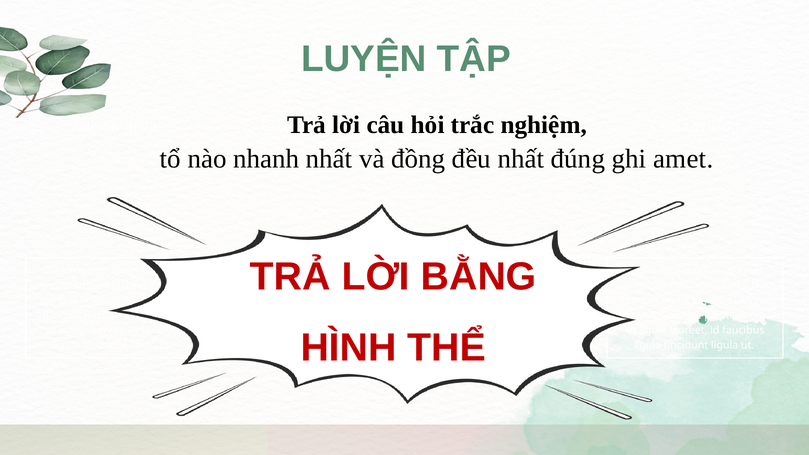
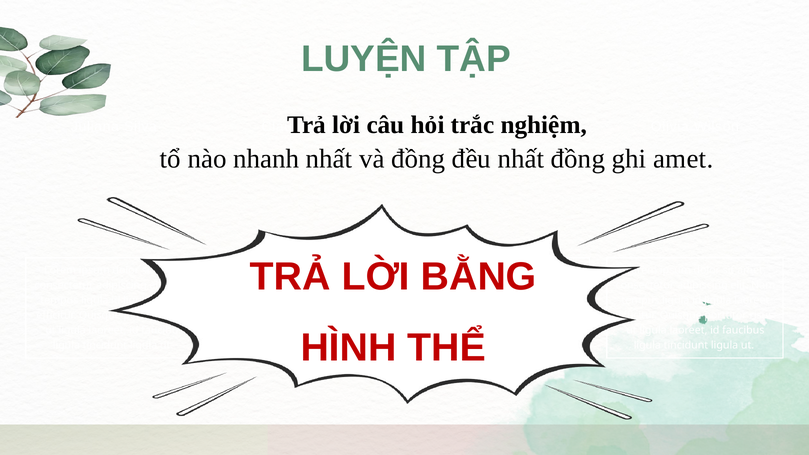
nhất đúng: đúng -> đồng (578, 159)
